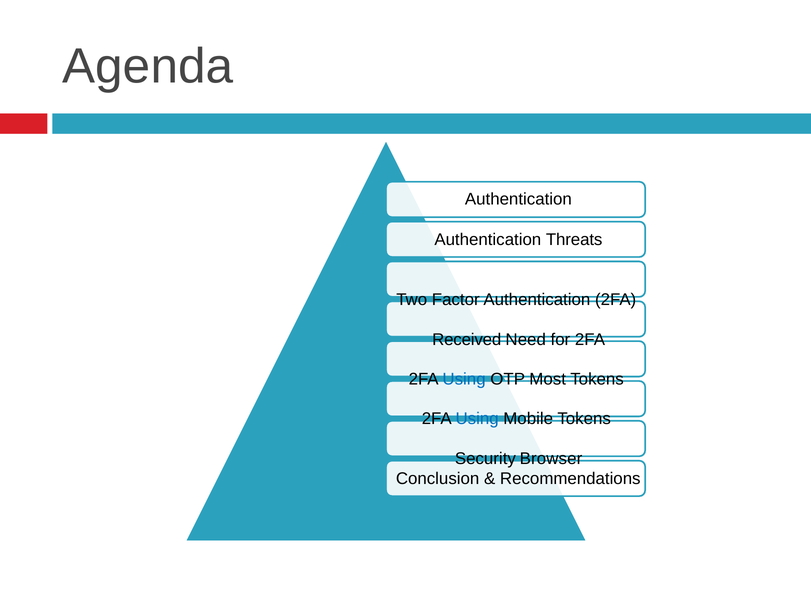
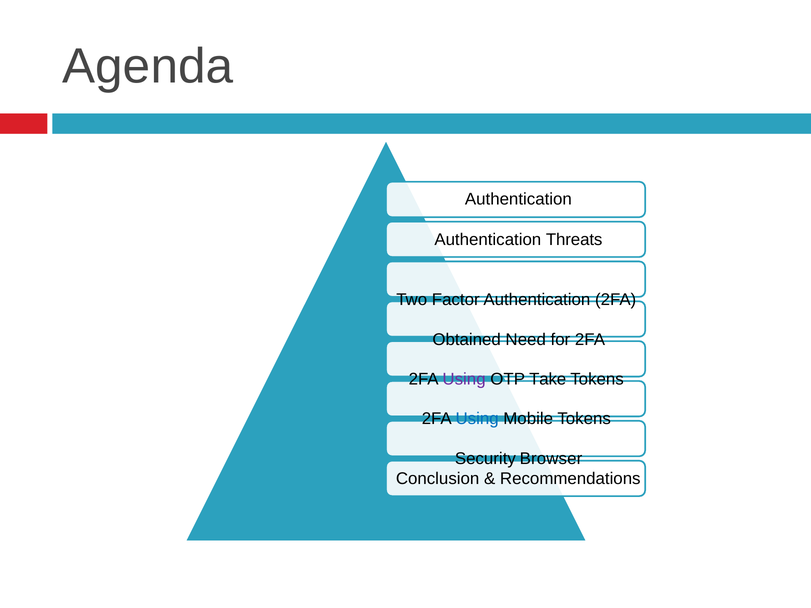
Received: Received -> Obtained (467, 340)
Using colour: blue -> purple (464, 379)
Most: Most -> Take (548, 379)
